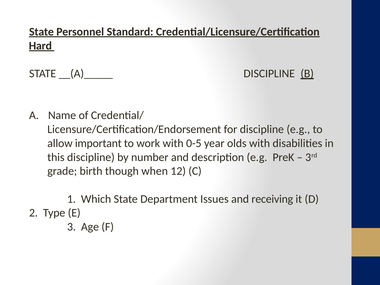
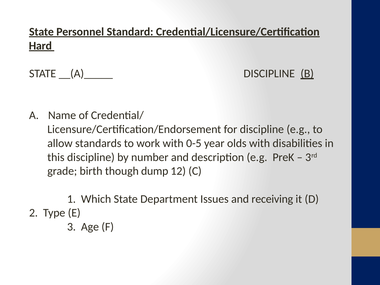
important: important -> standards (98, 143)
when: when -> dump (155, 171)
